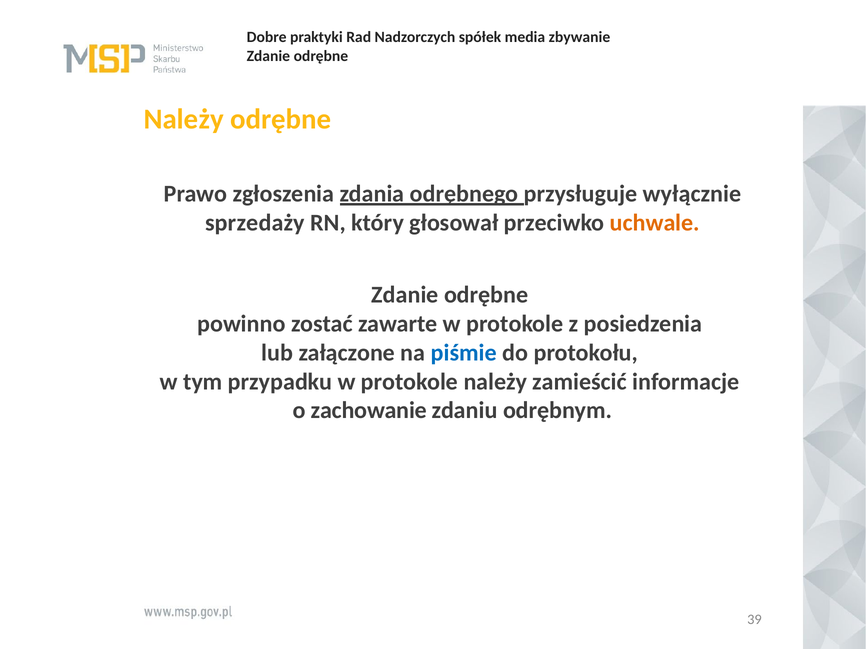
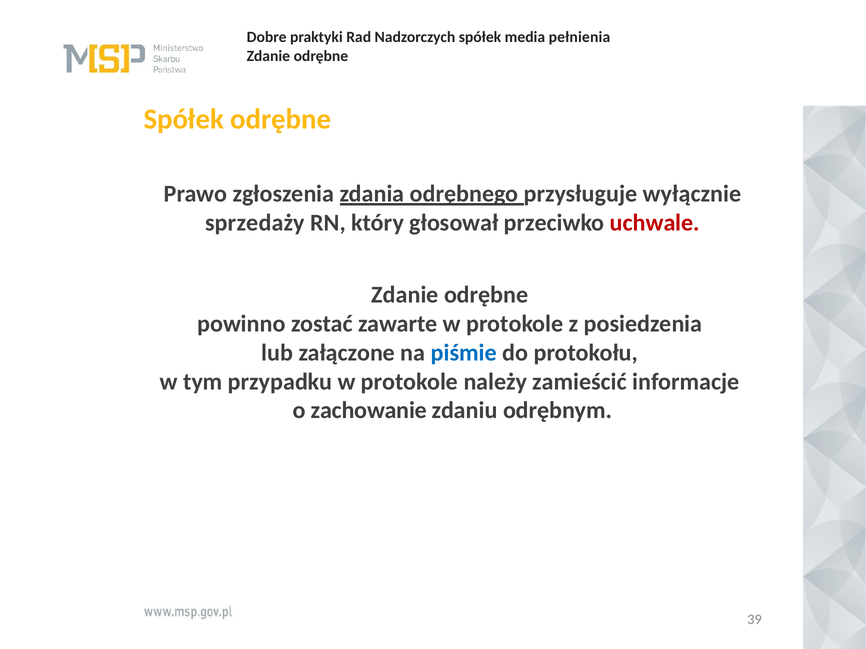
zbywanie: zbywanie -> pełnienia (579, 37)
Należy: Należy -> Spółek (184, 119)
uchwale colour: orange -> red (655, 223)
